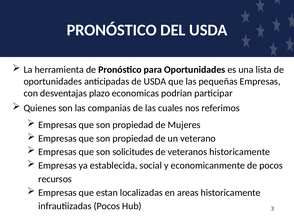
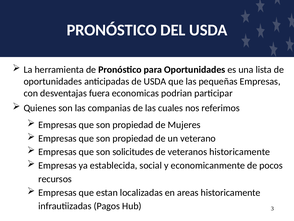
plazo: plazo -> fuera (99, 93)
infrautiizadas Pocos: Pocos -> Pagos (107, 206)
